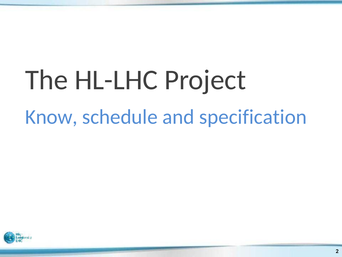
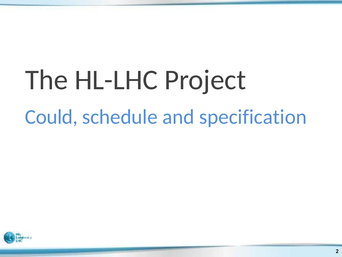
Know: Know -> Could (51, 117)
